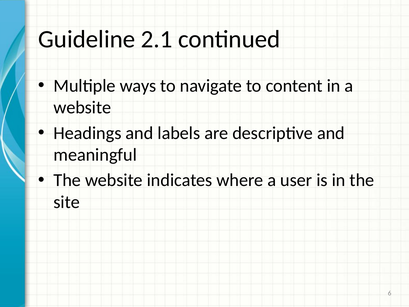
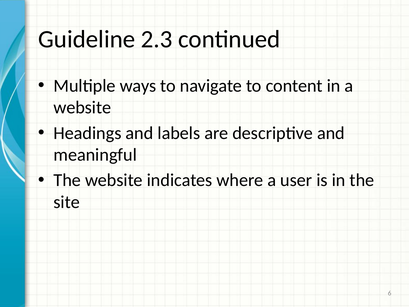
2.1: 2.1 -> 2.3 (157, 39)
